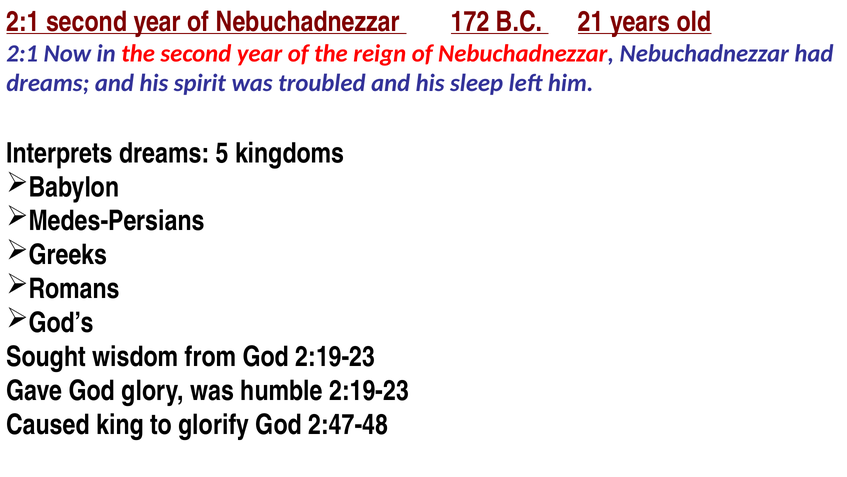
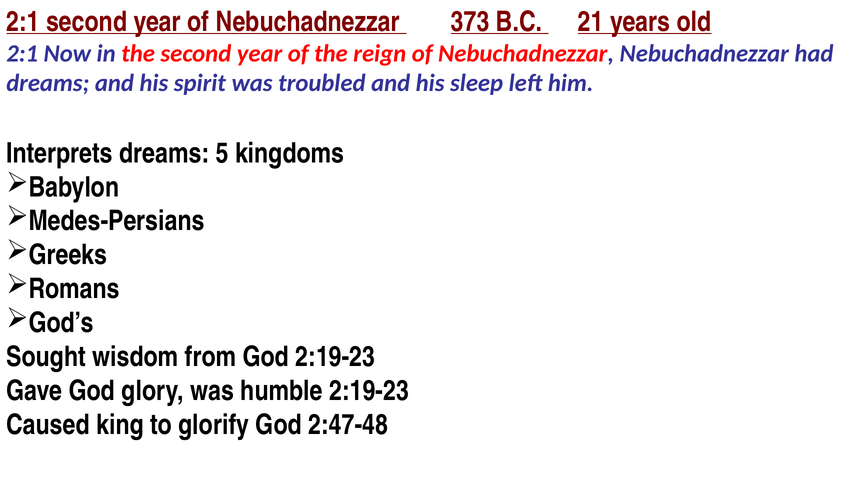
172: 172 -> 373 (470, 22)
